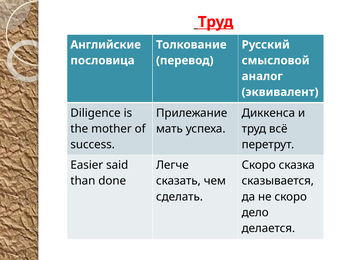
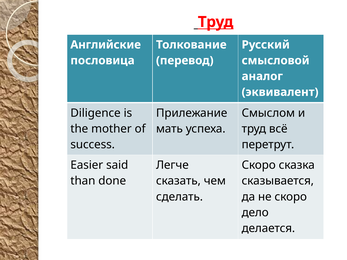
Диккенса: Диккенса -> Смыслом (268, 113)
